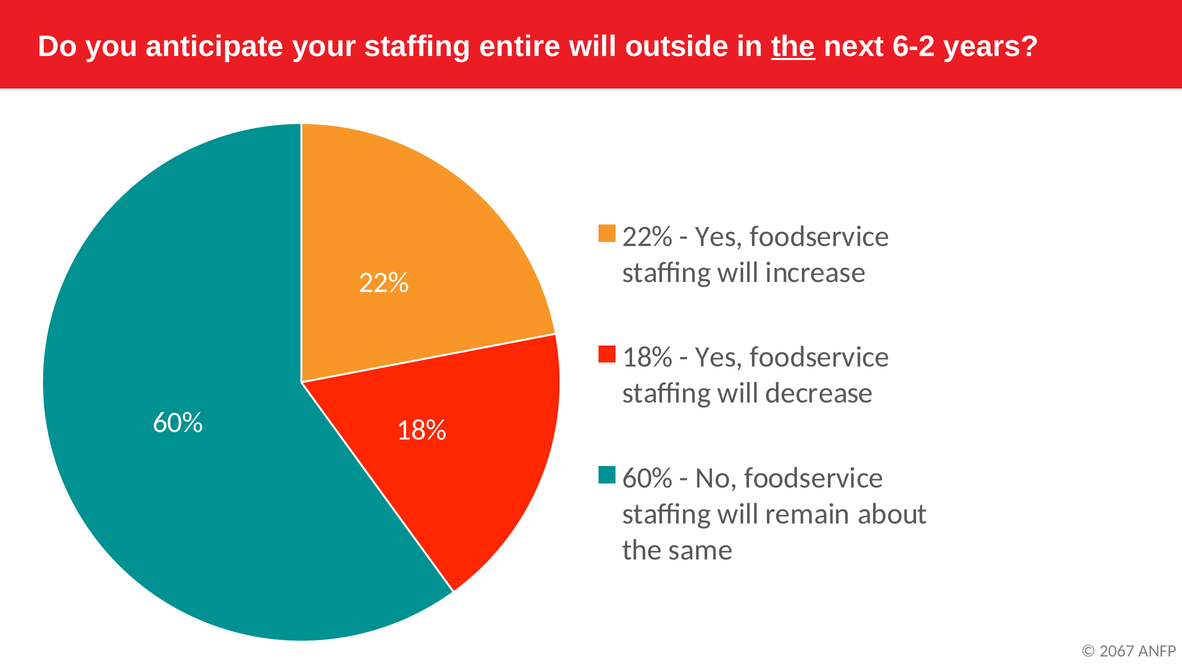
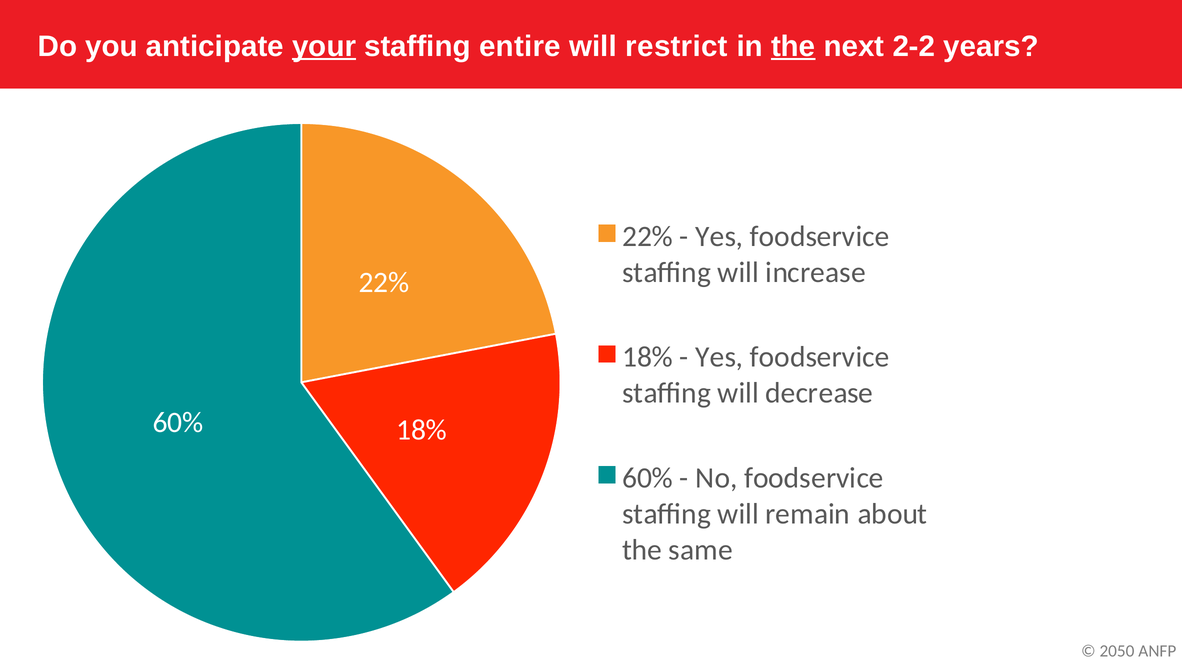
your underline: none -> present (324, 46)
outside: outside -> restrict (677, 46)
6-2: 6-2 -> 2-2 (914, 46)
2067: 2067 -> 2050 (1117, 651)
